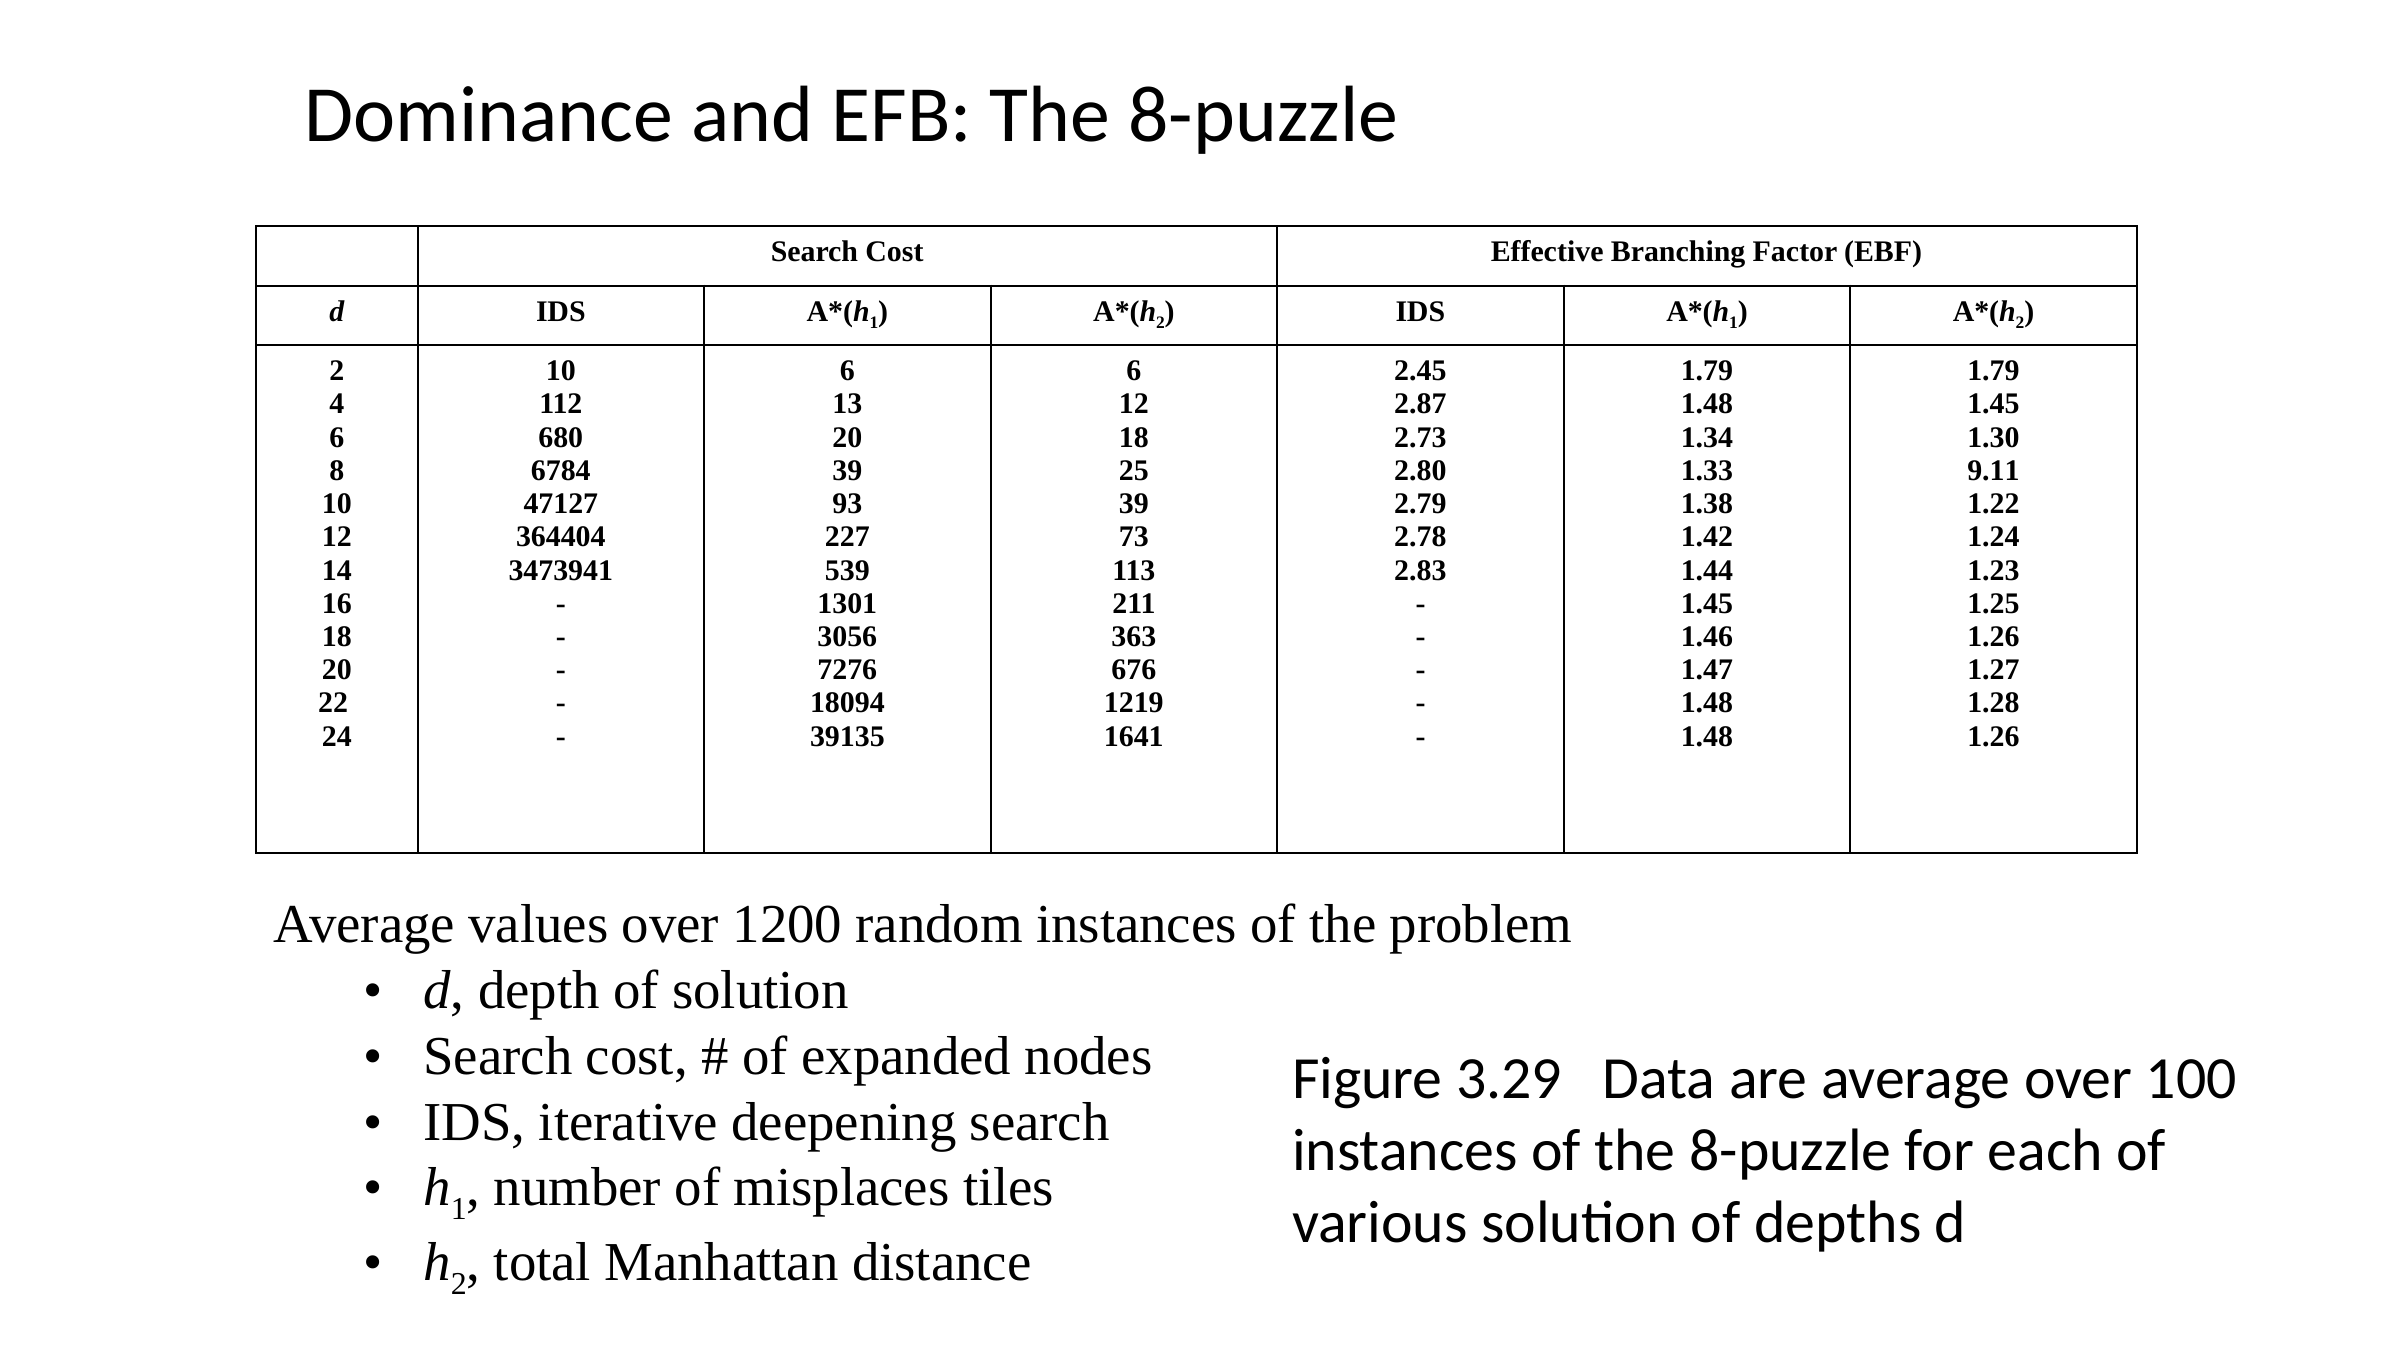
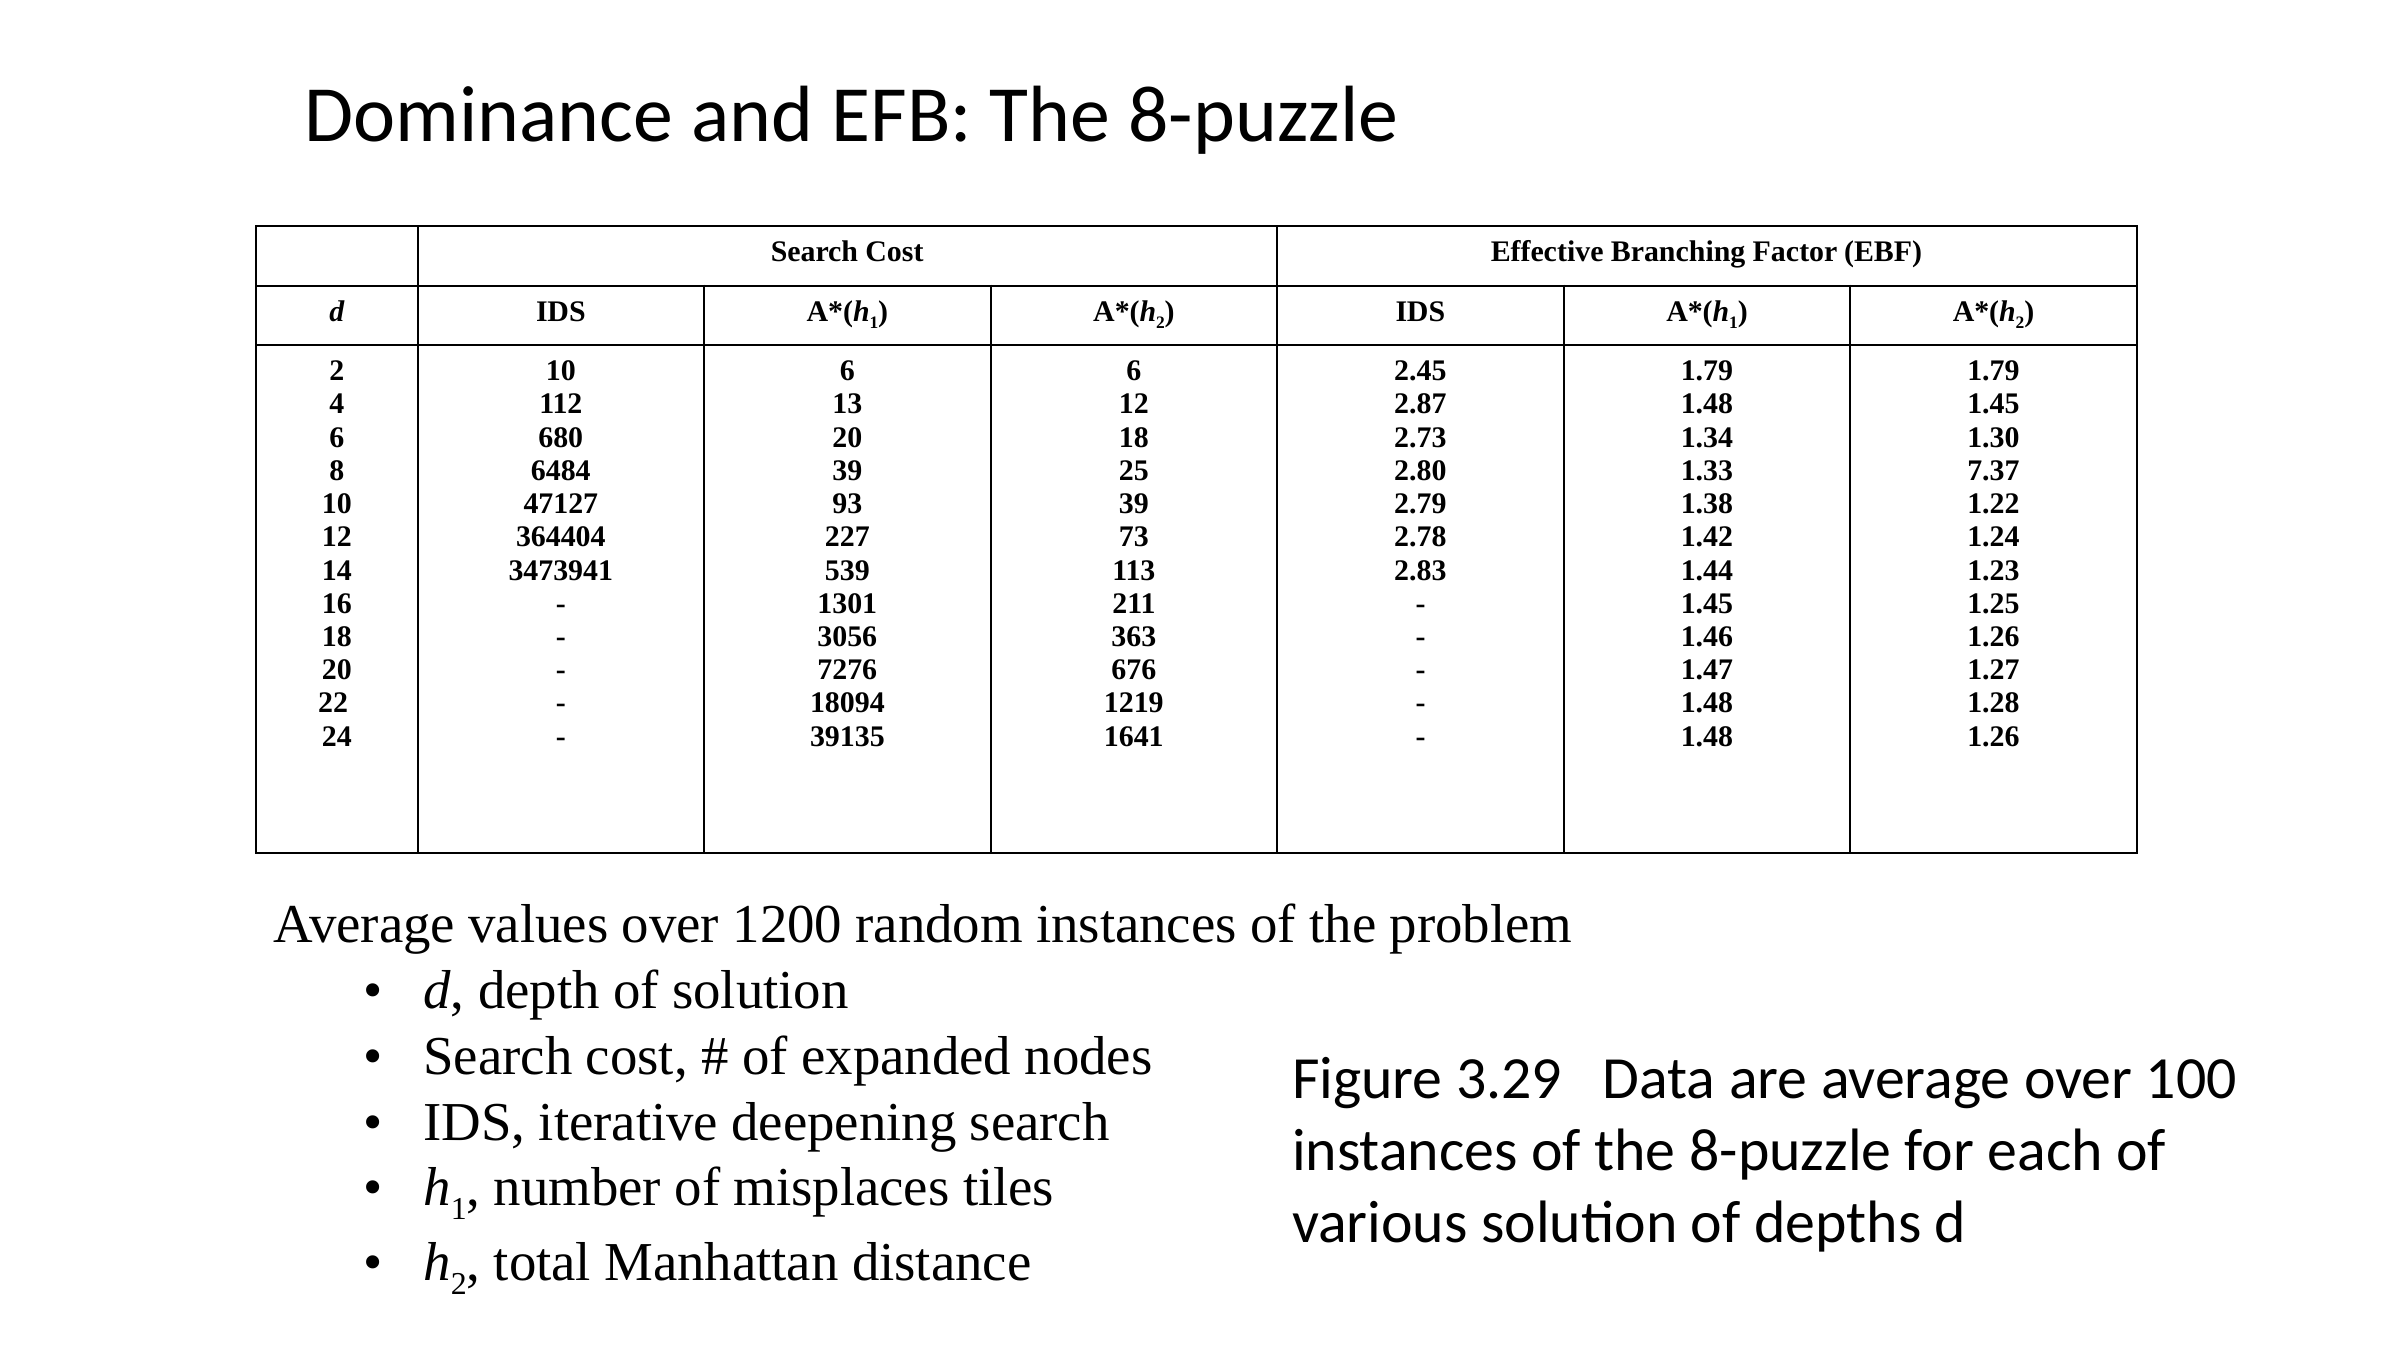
6784: 6784 -> 6484 (561, 471)
9.11: 9.11 -> 7.37 (1993, 471)
